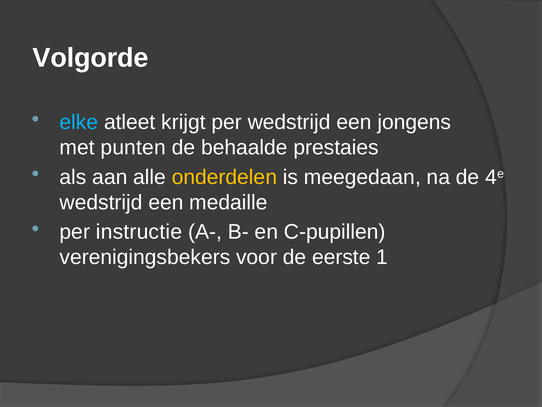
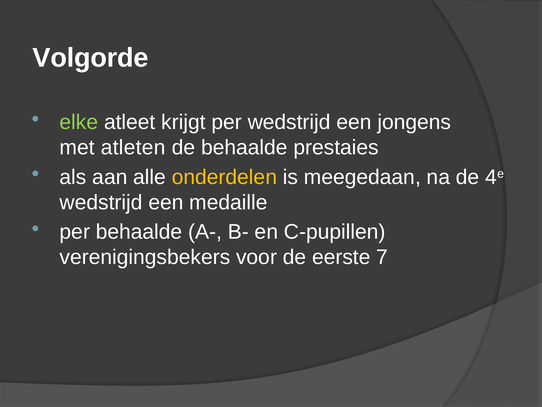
elke colour: light blue -> light green (79, 122)
punten: punten -> atleten (133, 147)
per instructie: instructie -> behaalde (139, 232)
1: 1 -> 7 (382, 257)
